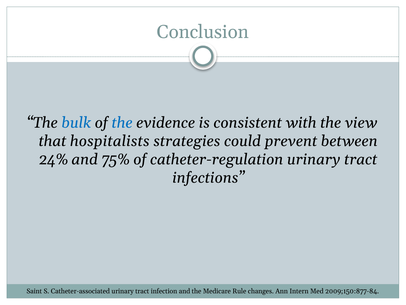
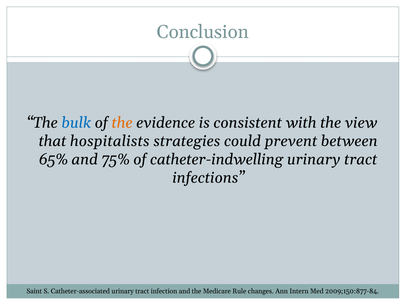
the colour: blue -> orange (122, 123)
24%: 24% -> 65% (53, 159)
catheter-regulation: catheter-regulation -> catheter-indwelling (217, 159)
